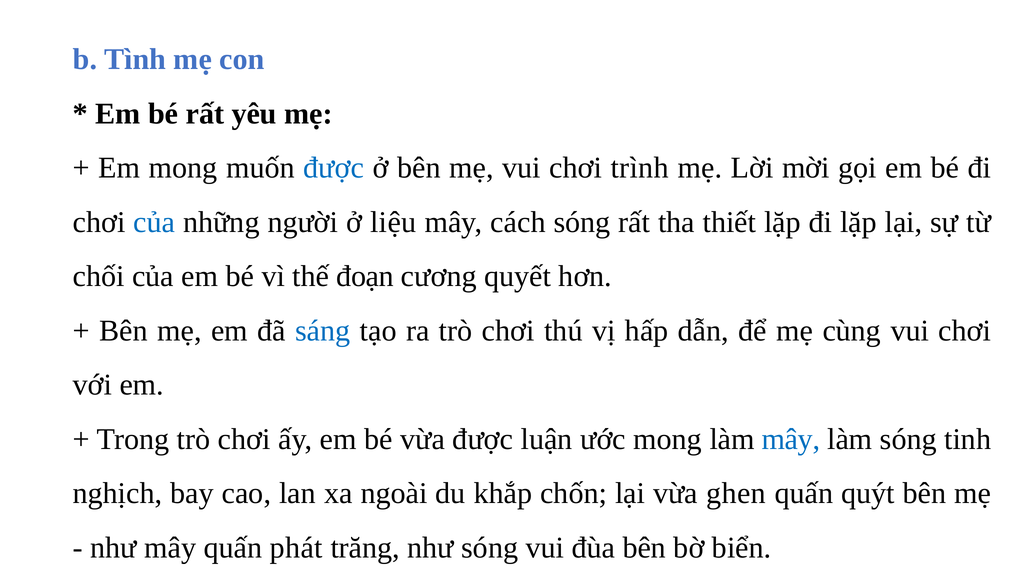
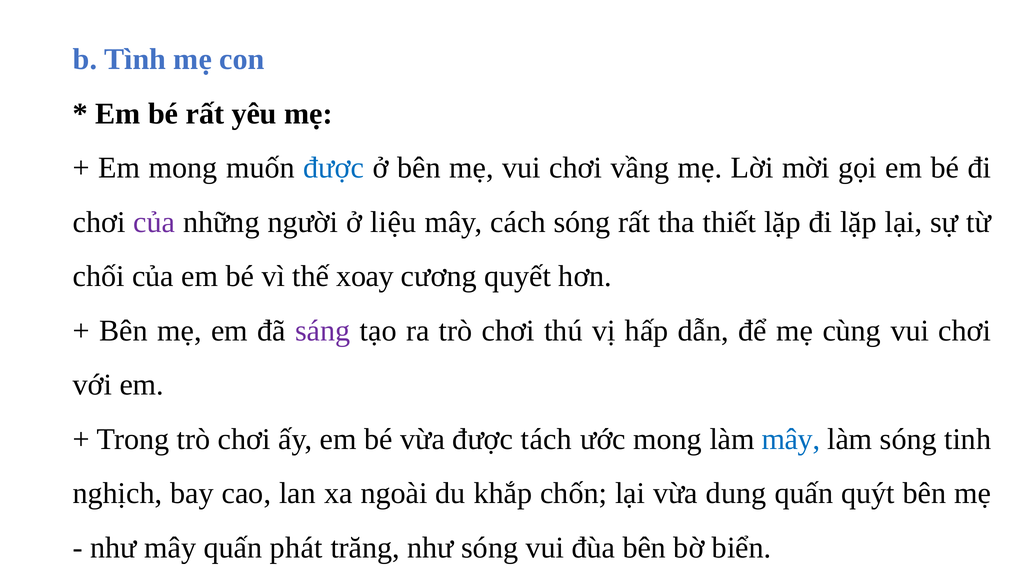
trình: trình -> vầng (640, 168)
của colour: blue -> purple (154, 222)
đoạn: đoạn -> xoay (365, 277)
sáng colour: blue -> purple (323, 331)
luận: luận -> tách (547, 440)
ghen: ghen -> dung (736, 494)
